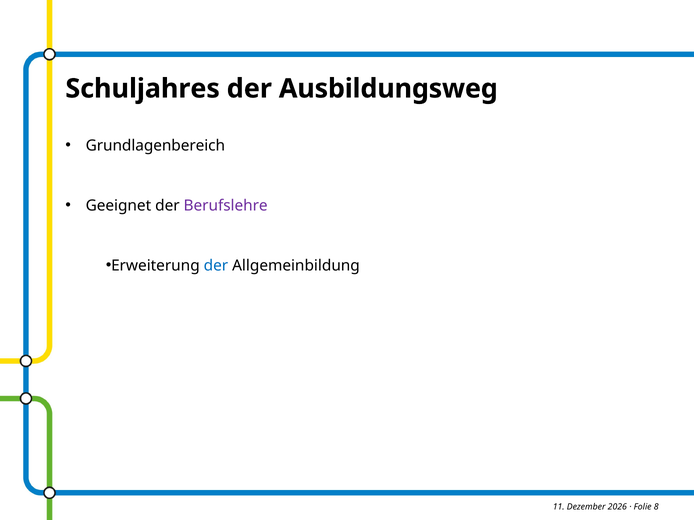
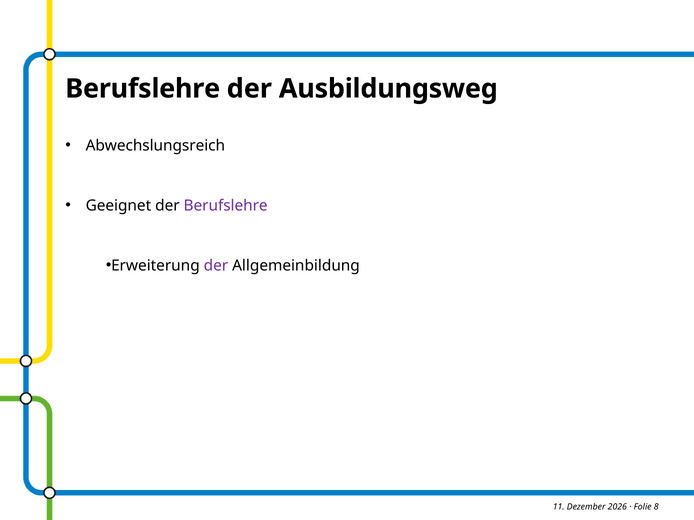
Schuljahres: Schuljahres -> Berufslehre (143, 89)
Grundlagenbereich: Grundlagenbereich -> Abwechslungsreich (155, 146)
der colour: blue -> purple (216, 266)
